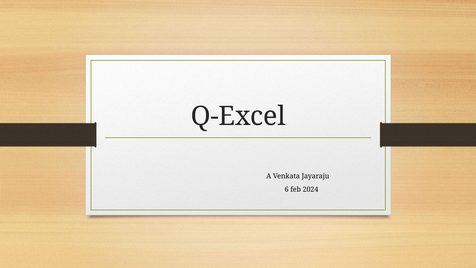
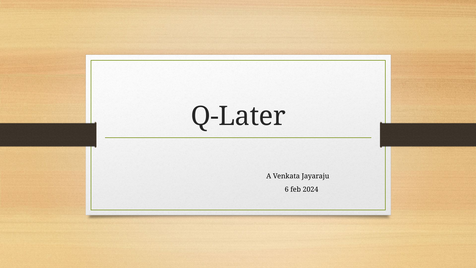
Q-Excel: Q-Excel -> Q-Later (238, 116)
